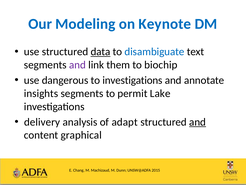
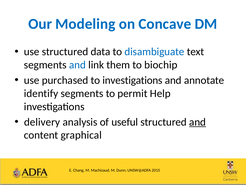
Keynote: Keynote -> Concave (165, 24)
data underline: present -> none (101, 52)
and colour: purple -> blue (77, 65)
dangerous: dangerous -> purchased (65, 80)
insights: insights -> identify (41, 93)
Lake: Lake -> Help (160, 93)
adapt: adapt -> useful (125, 122)
